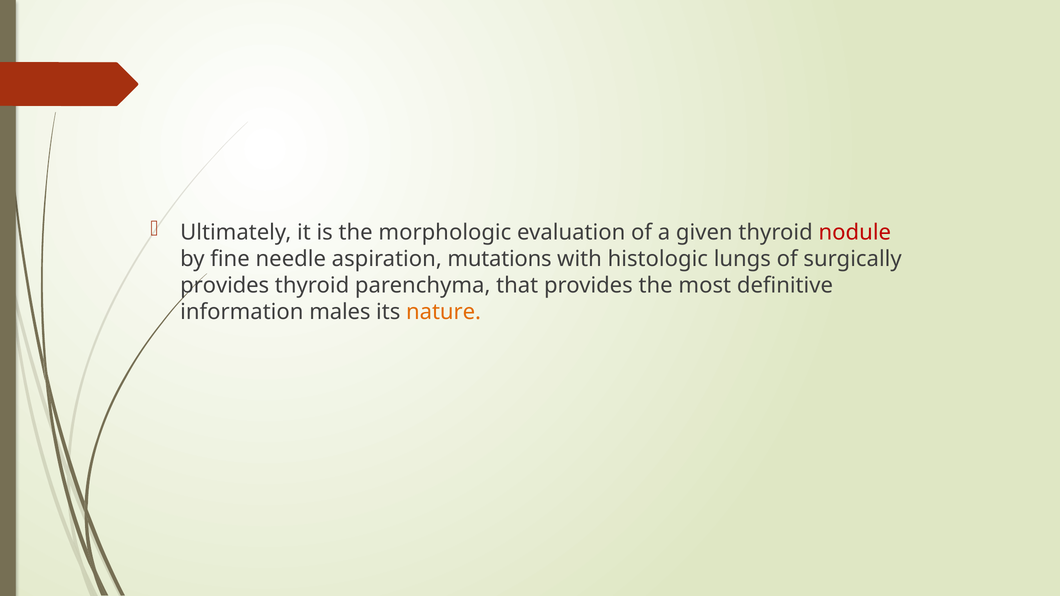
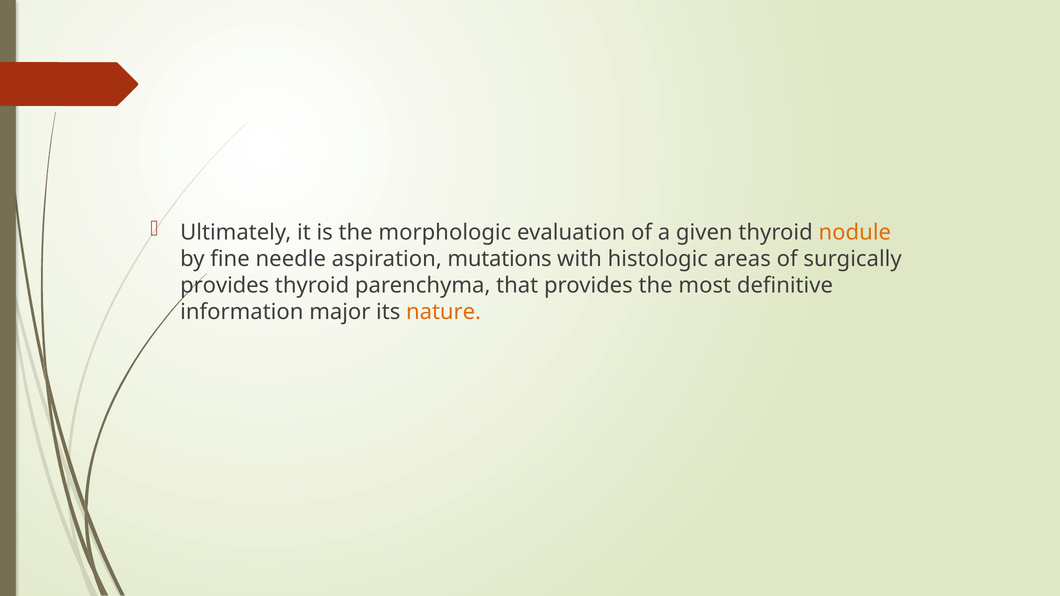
nodule colour: red -> orange (855, 232)
lungs: lungs -> areas (742, 259)
males: males -> major (340, 312)
